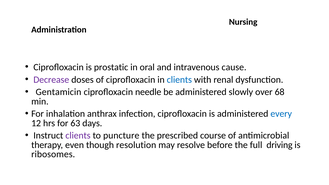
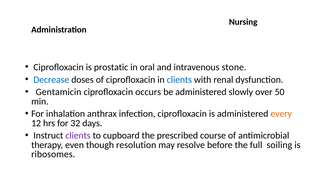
cause: cause -> stone (234, 67)
Decrease colour: purple -> blue (51, 80)
needle: needle -> occurs (148, 92)
68: 68 -> 50 (280, 92)
every colour: blue -> orange (281, 114)
63: 63 -> 32 (75, 123)
puncture: puncture -> cupboard (121, 136)
driving: driving -> soiling (279, 145)
